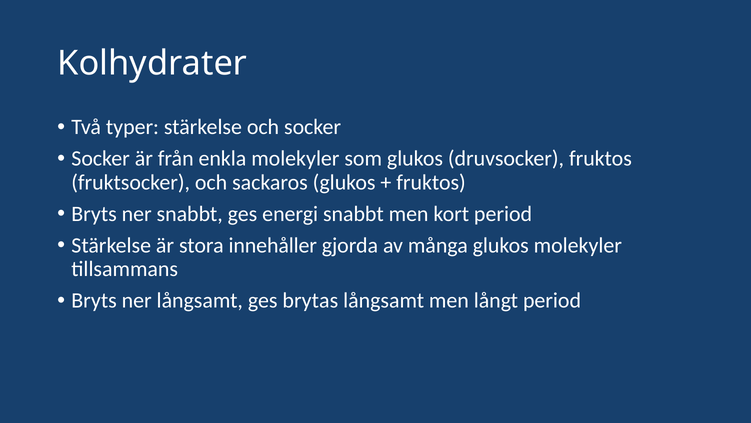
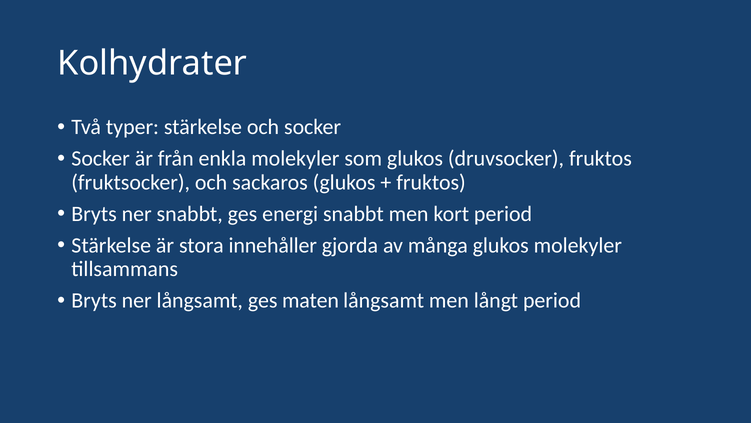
brytas: brytas -> maten (310, 300)
